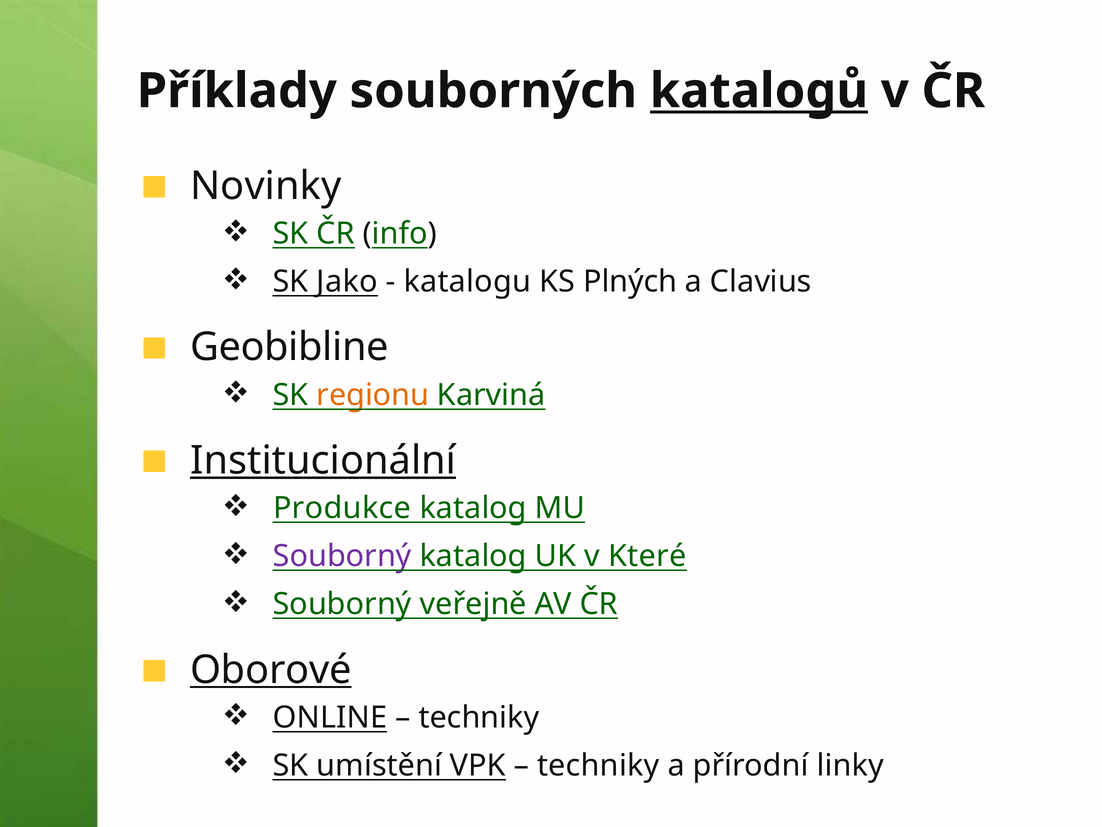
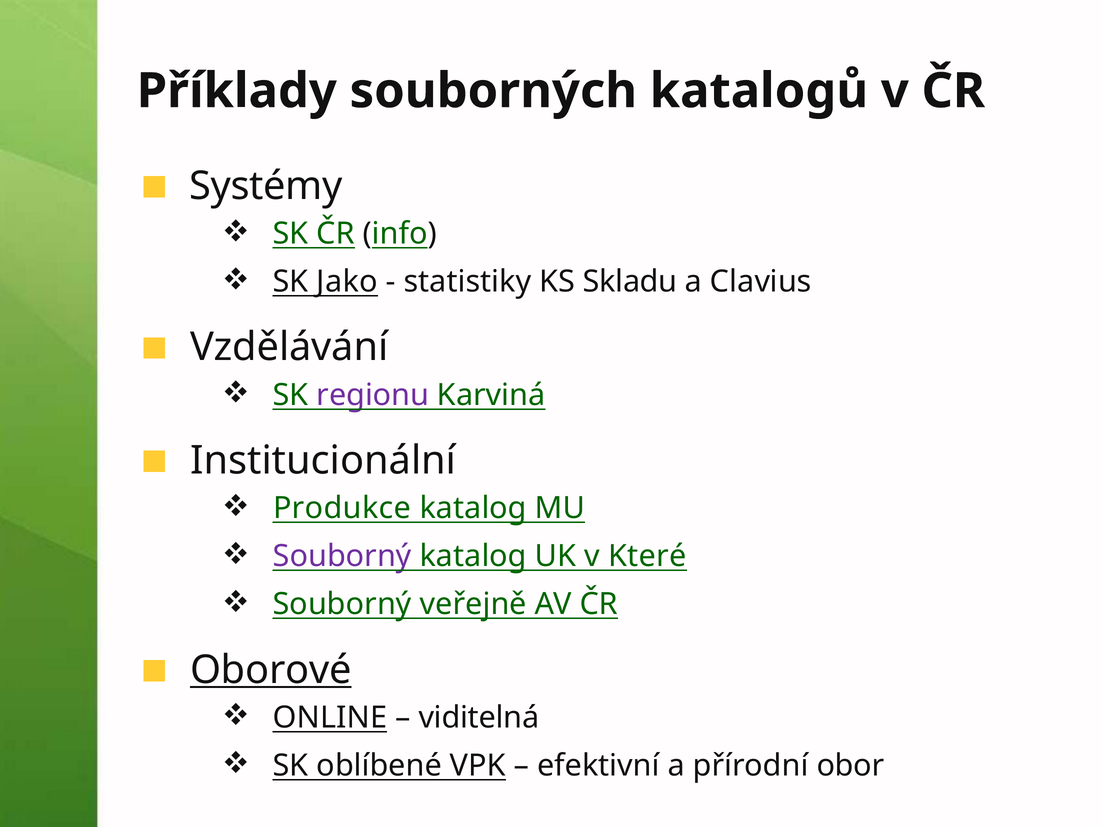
katalogů underline: present -> none (759, 91)
Novinky: Novinky -> Systémy (266, 186)
katalogu: katalogu -> statistiky (468, 282)
Plných: Plných -> Skladu (630, 282)
Geobibline: Geobibline -> Vzdělávání (289, 347)
regionu colour: orange -> purple (373, 395)
Institucionální underline: present -> none (323, 460)
techniky: techniky -> viditelná (479, 717)
umístění: umístění -> oblíbené (379, 765)
techniky: techniky -> efektivní (598, 765)
linky: linky -> obor (850, 765)
